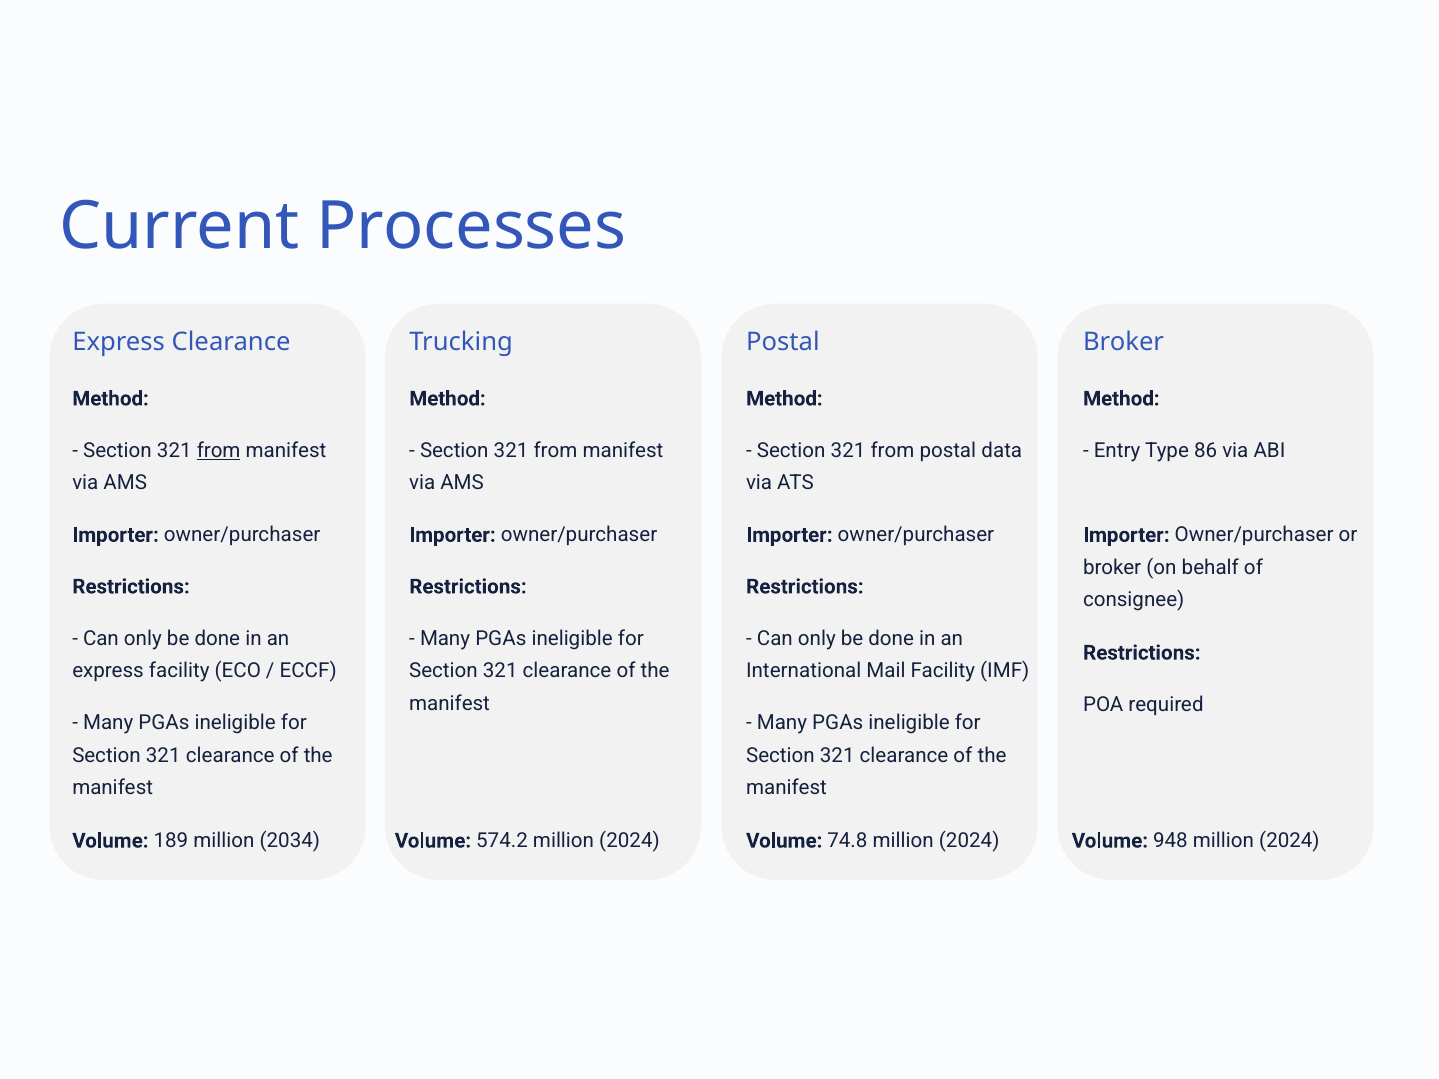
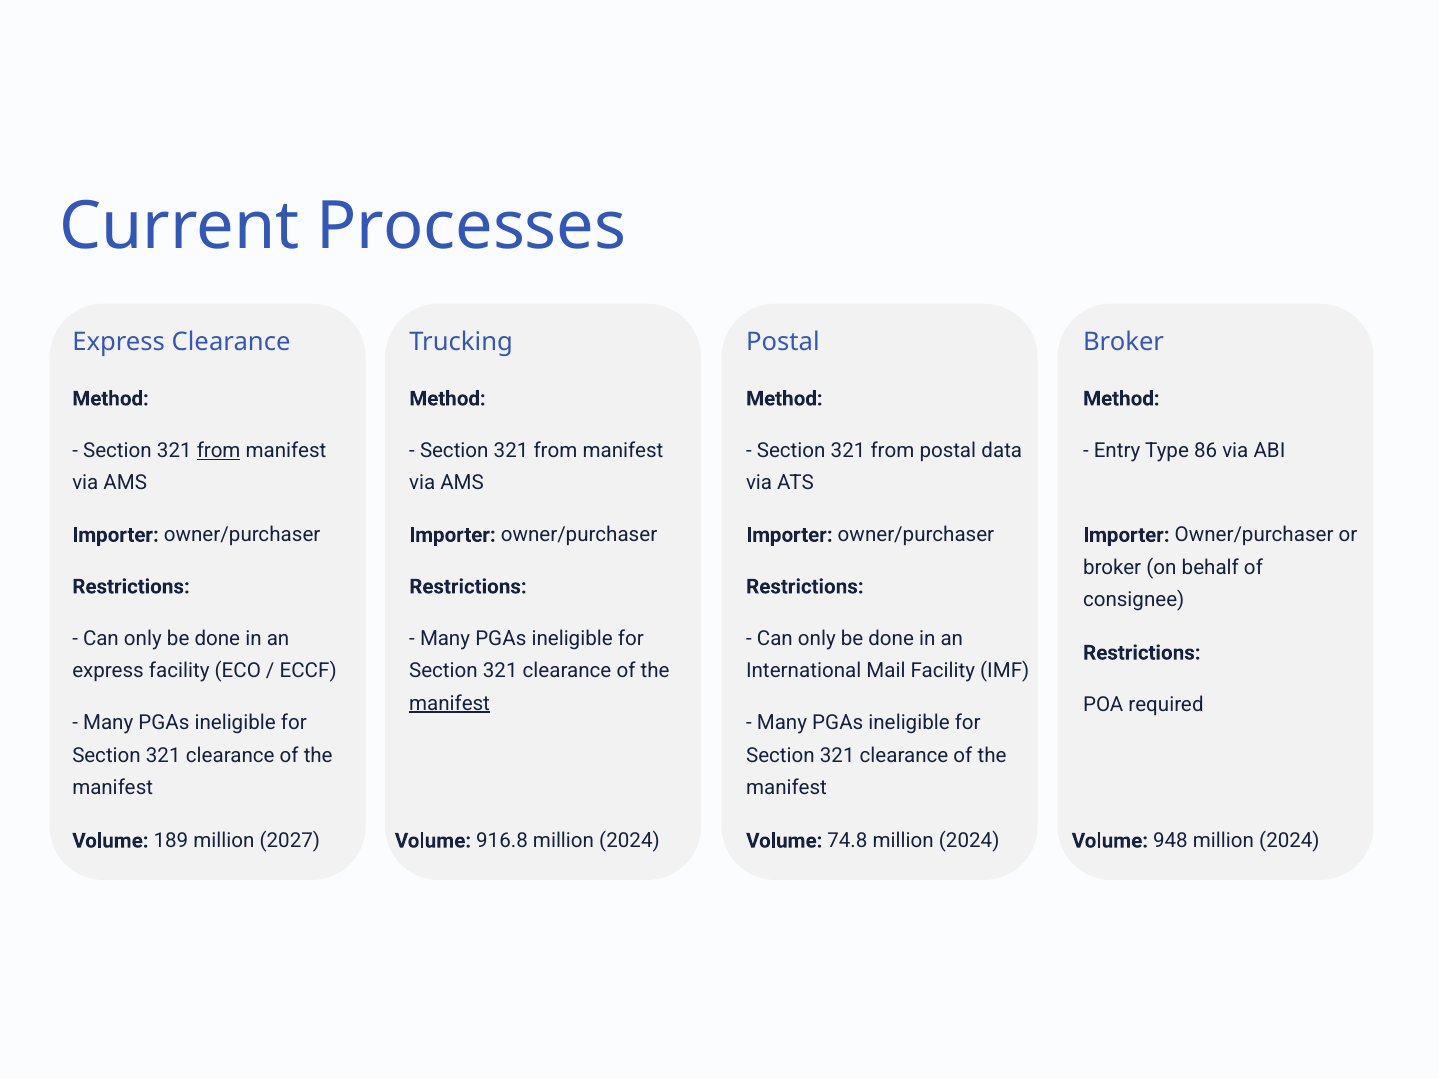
manifest underline: none -> present (450, 703)
2034: 2034 -> 2027 (290, 841)
574.2: 574.2 -> 916.8 (502, 841)
